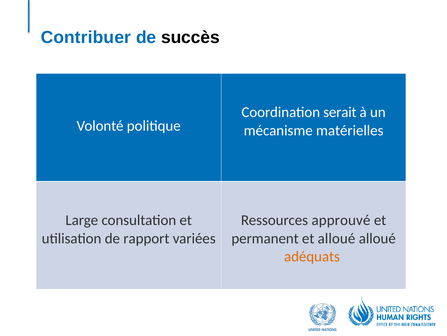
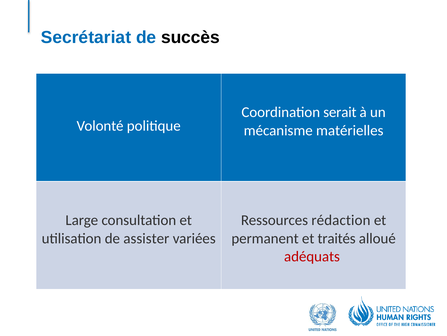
Contribuer: Contribuer -> Secrétariat (86, 37)
approuvé: approuvé -> rédaction (341, 220)
rapport: rapport -> assister (146, 238)
et alloué: alloué -> traités (337, 238)
adéquats colour: orange -> red (312, 256)
